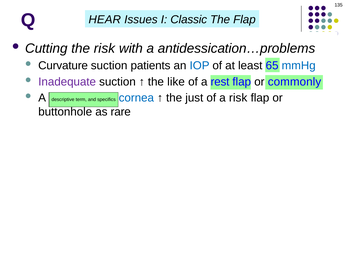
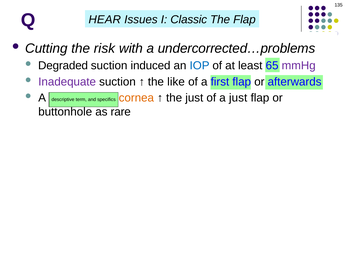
antidessication…problems: antidessication…problems -> undercorrected…problems (237, 48)
Curvature: Curvature -> Degraded (63, 65)
patients: patients -> induced (151, 65)
mmHg colour: blue -> purple (299, 65)
rest: rest -> first (220, 82)
commonly: commonly -> afterwards (295, 82)
cornea colour: blue -> orange (136, 98)
a risk: risk -> just (238, 98)
